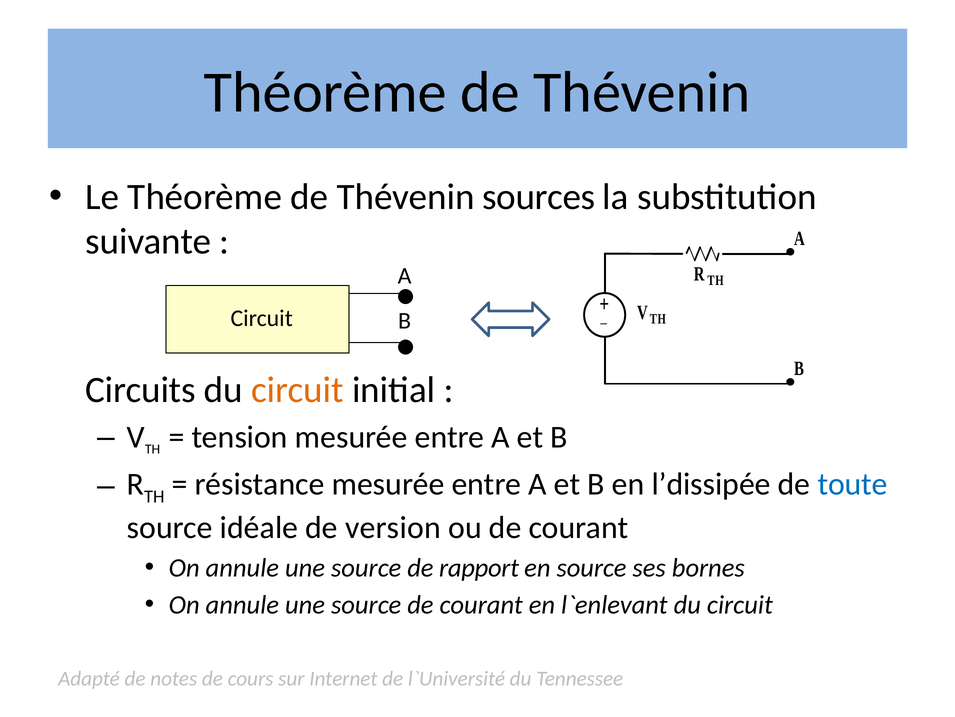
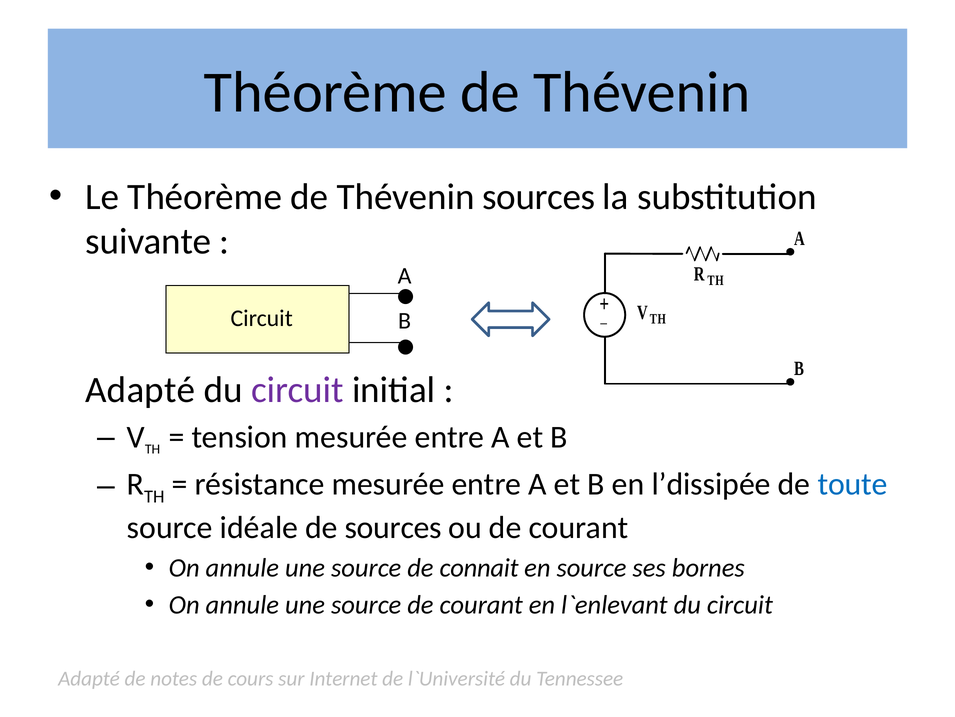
Circuits: Circuits -> Adapté (140, 390)
circuit colour: orange -> purple (297, 390)
de version: version -> sources (393, 527)
rapport: rapport -> connait (479, 567)
